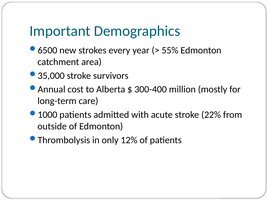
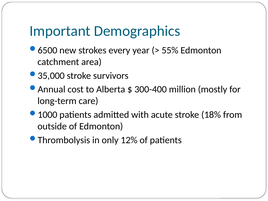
22%: 22% -> 18% (211, 115)
